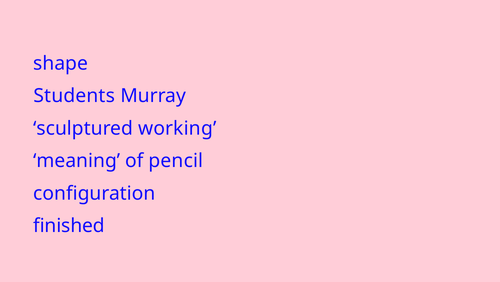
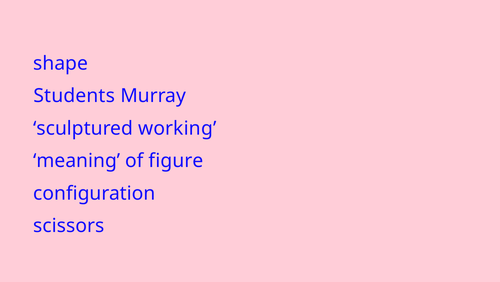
pencil: pencil -> figure (176, 160)
finished: finished -> scissors (69, 225)
